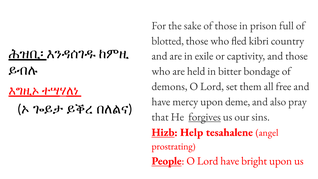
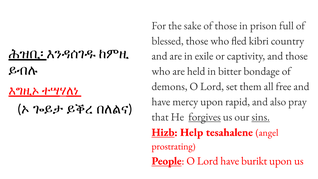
blotted: blotted -> blessed (168, 41)
deme: deme -> rapid (238, 102)
sins underline: none -> present (261, 117)
bright: bright -> burikt (254, 161)
